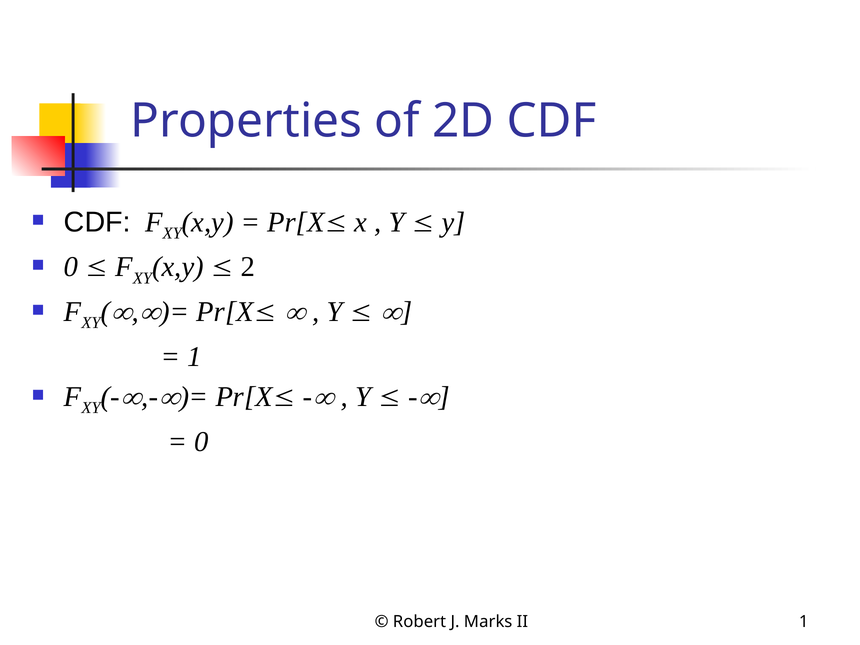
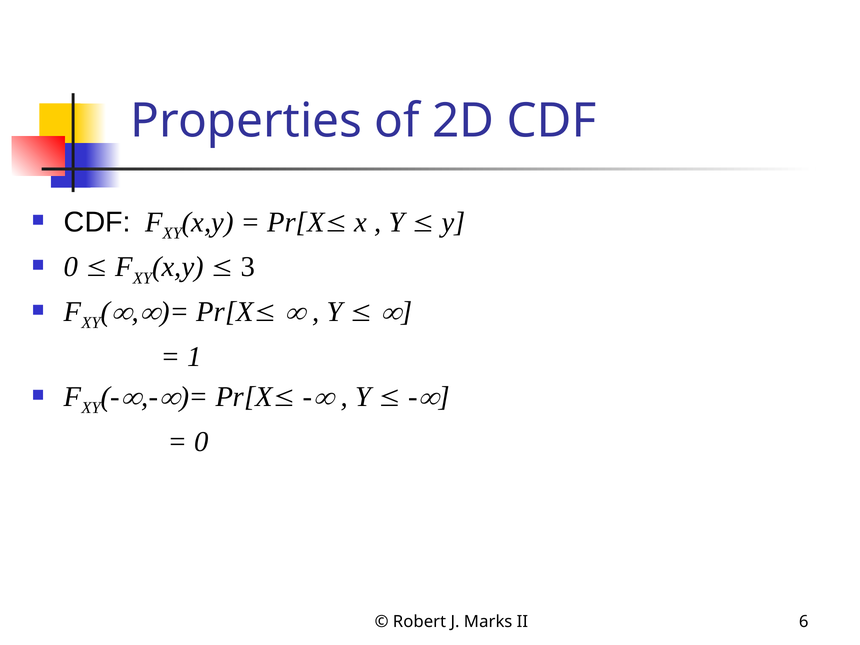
2: 2 -> 3 (248, 267)
II 1: 1 -> 6 (804, 622)
